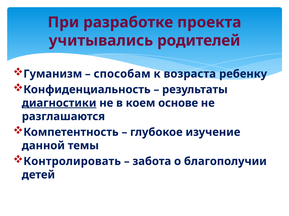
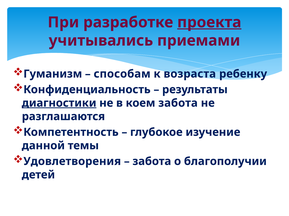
проекта underline: none -> present (209, 22)
родителей: родителей -> приемами (199, 41)
коем основе: основе -> забота (178, 103)
Контролировать: Контролировать -> Удовлетворения (72, 162)
